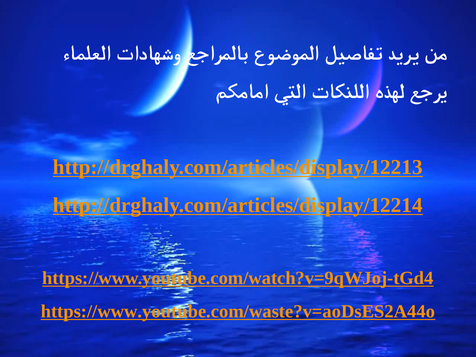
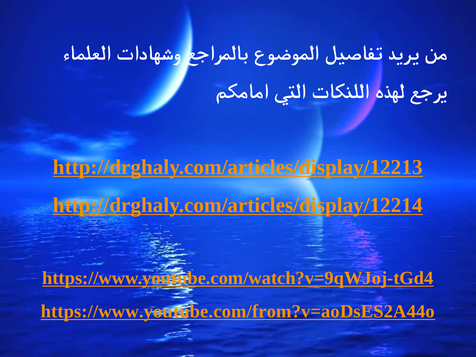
https://www.youtube.com/waste?v=aoDsES2A44o: https://www.youtube.com/waste?v=aoDsES2A44o -> https://www.youtube.com/from?v=aoDsES2A44o (238, 311)
